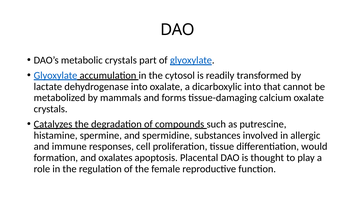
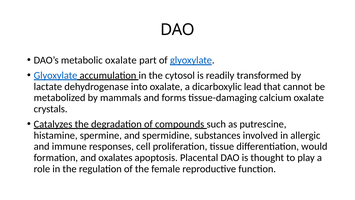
metabolic crystals: crystals -> oxalate (121, 60)
dicarboxylic into: into -> lead (253, 86)
